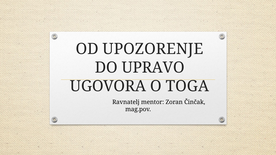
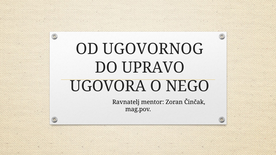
UPOZORENJE: UPOZORENJE -> UGOVORNOG (153, 49)
TOGA: TOGA -> NEGO (188, 86)
